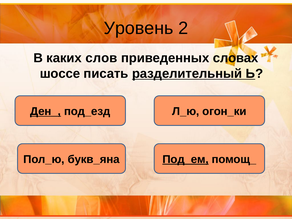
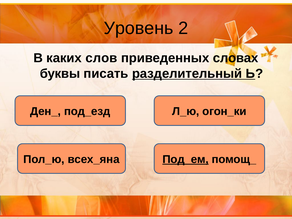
шоссе: шоссе -> буквы (60, 74)
Ден_ underline: present -> none (46, 111)
букв_яна: букв_яна -> всех_яна (94, 159)
